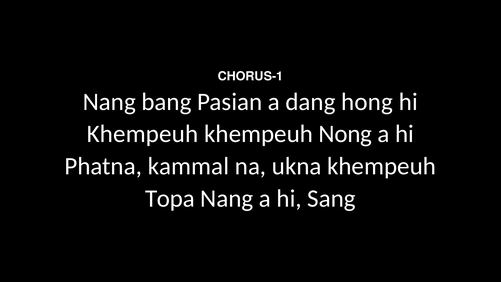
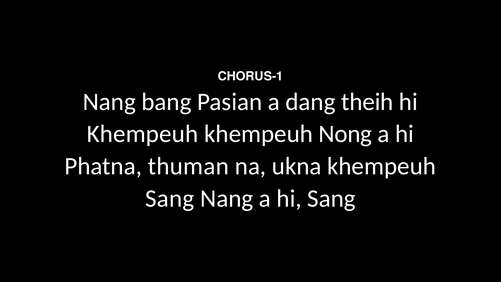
hong: hong -> theih (367, 102)
kammal: kammal -> thuman (188, 166)
Topa: Topa -> Sang (170, 199)
